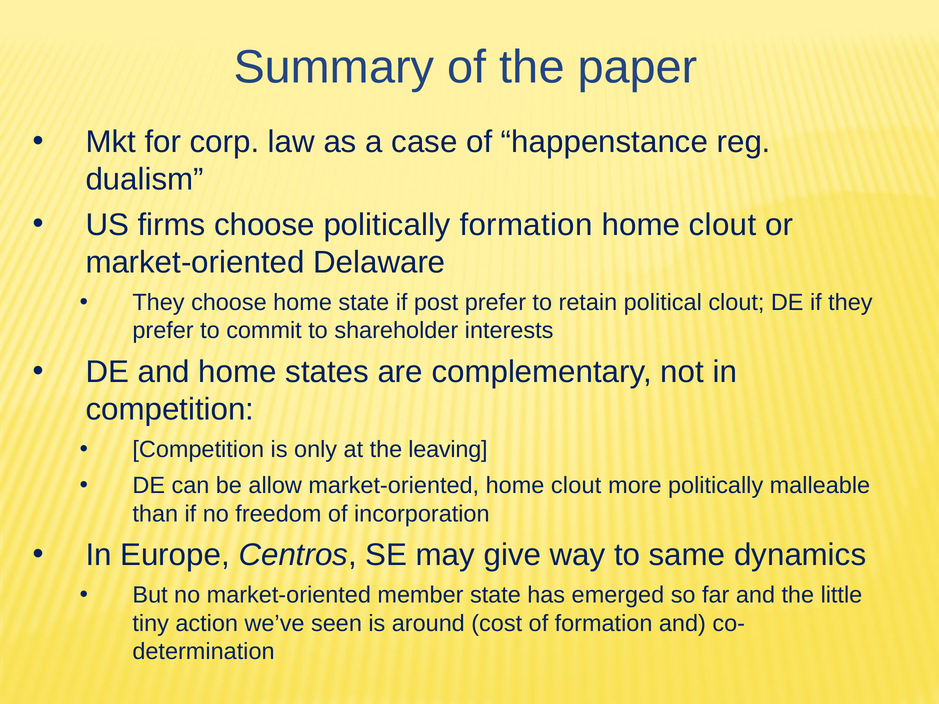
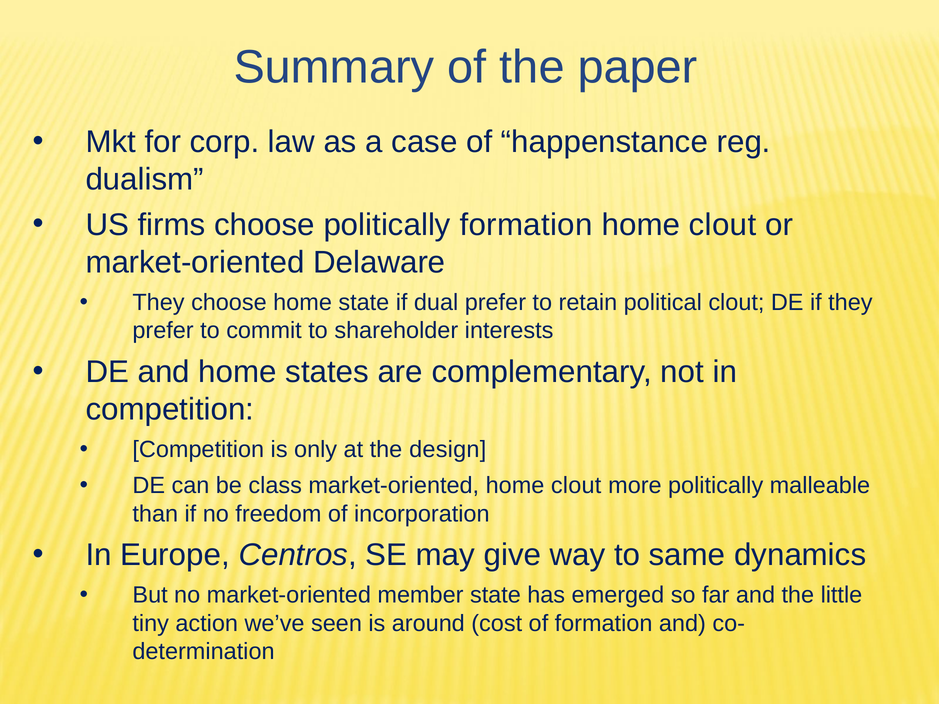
post: post -> dual (436, 303)
leaving: leaving -> design (448, 450)
allow: allow -> class (275, 486)
